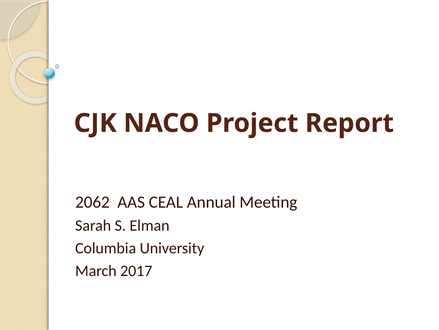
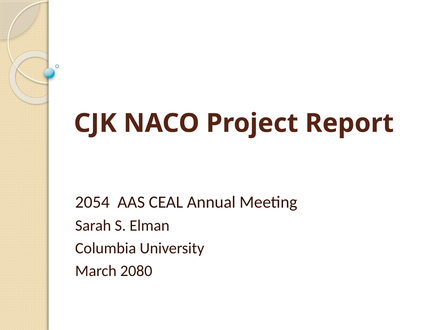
2062: 2062 -> 2054 (92, 202)
2017: 2017 -> 2080 (136, 270)
